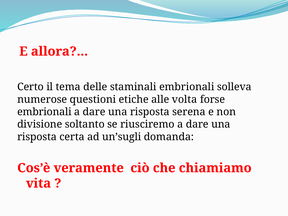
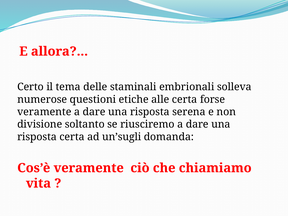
alle volta: volta -> certa (185, 99)
embrionali: embrionali -> veramente (44, 112)
